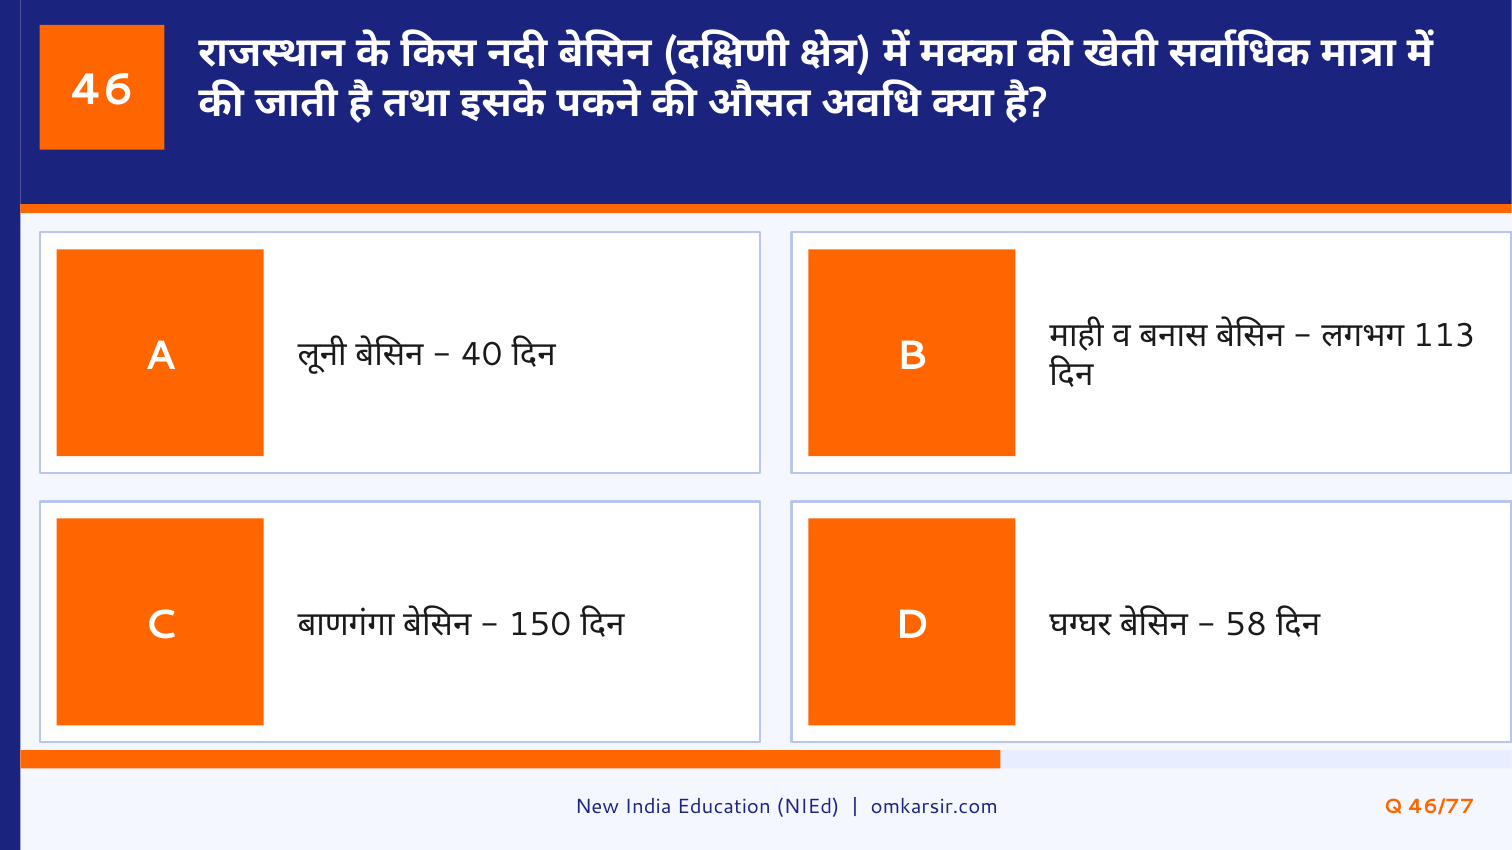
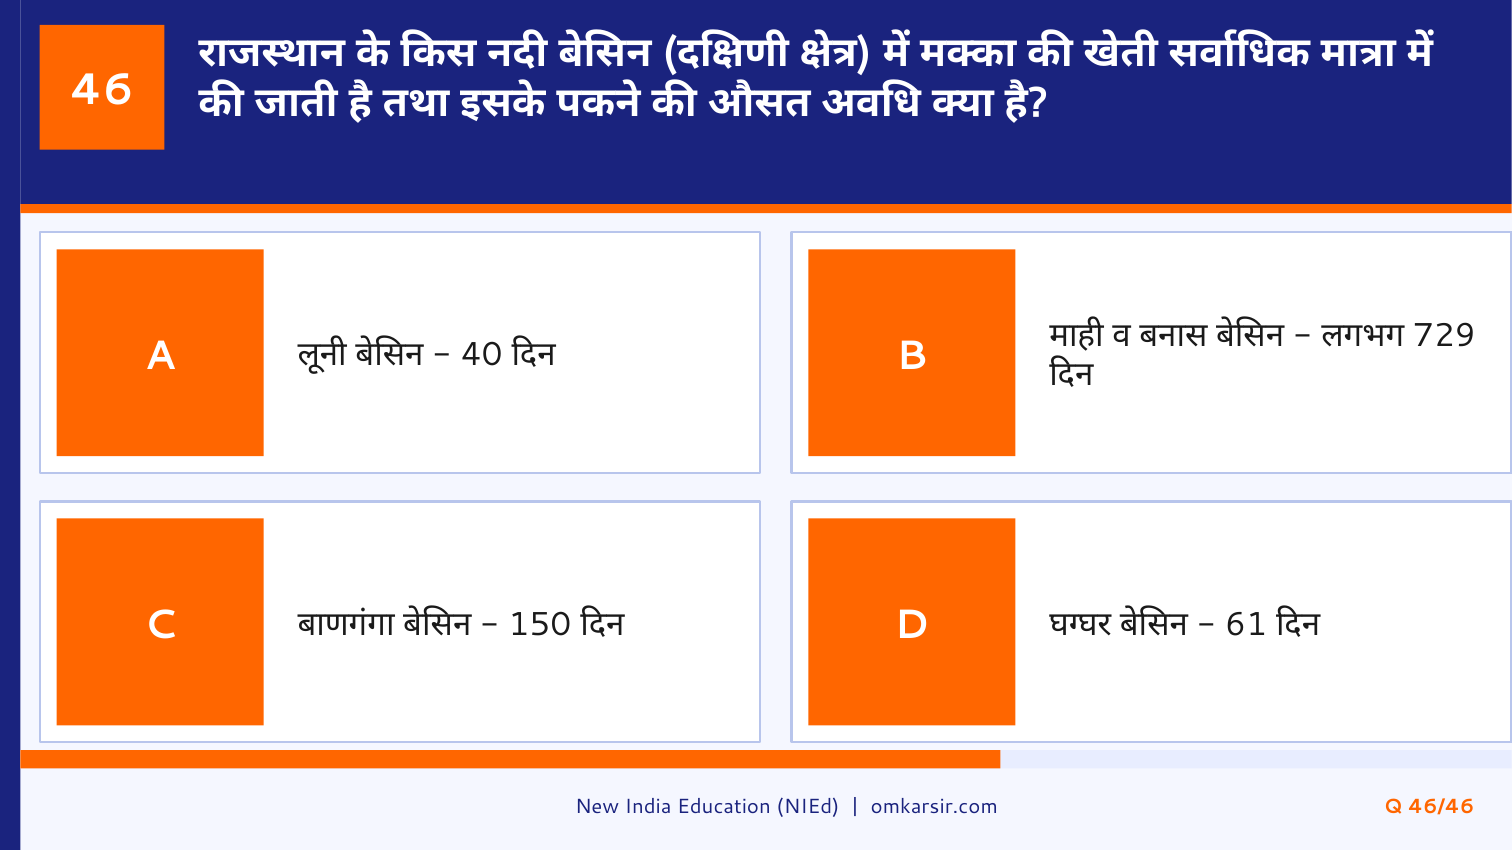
113: 113 -> 729 (1444, 335)
58: 58 -> 61 (1246, 625)
46/77: 46/77 -> 46/46 (1441, 808)
